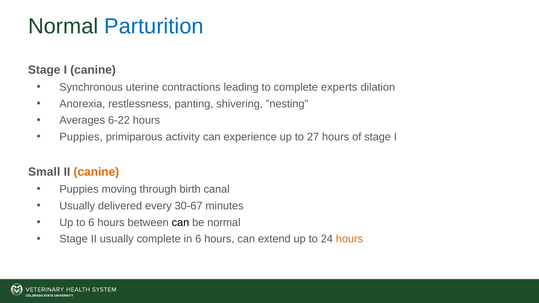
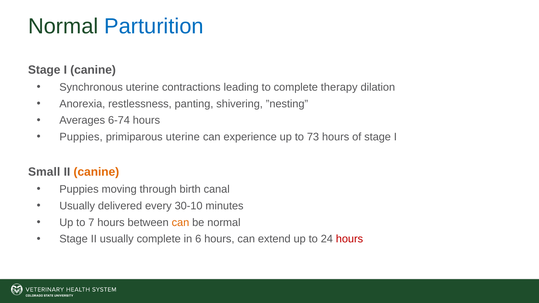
experts: experts -> therapy (339, 87)
6-22: 6-22 -> 6-74 (119, 120)
primiparous activity: activity -> uterine (183, 137)
27: 27 -> 73 (313, 137)
30-67: 30-67 -> 30-10 (189, 206)
to 6: 6 -> 7 (91, 223)
can colour: black -> orange (180, 223)
hours colour: orange -> red (349, 239)
